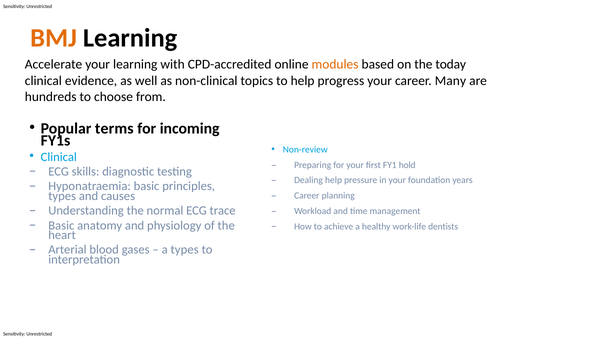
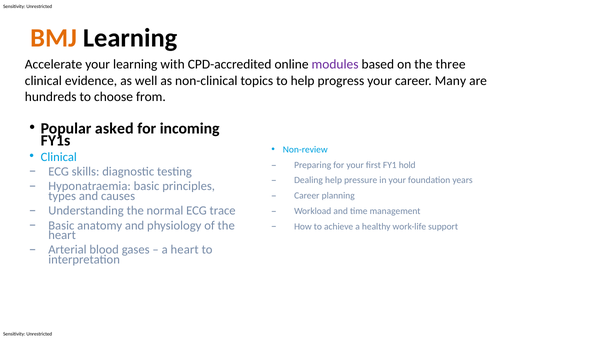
modules colour: orange -> purple (335, 65)
today: today -> three (451, 65)
terms: terms -> asked (114, 129)
dentists: dentists -> support (443, 227)
a types: types -> heart (185, 250)
